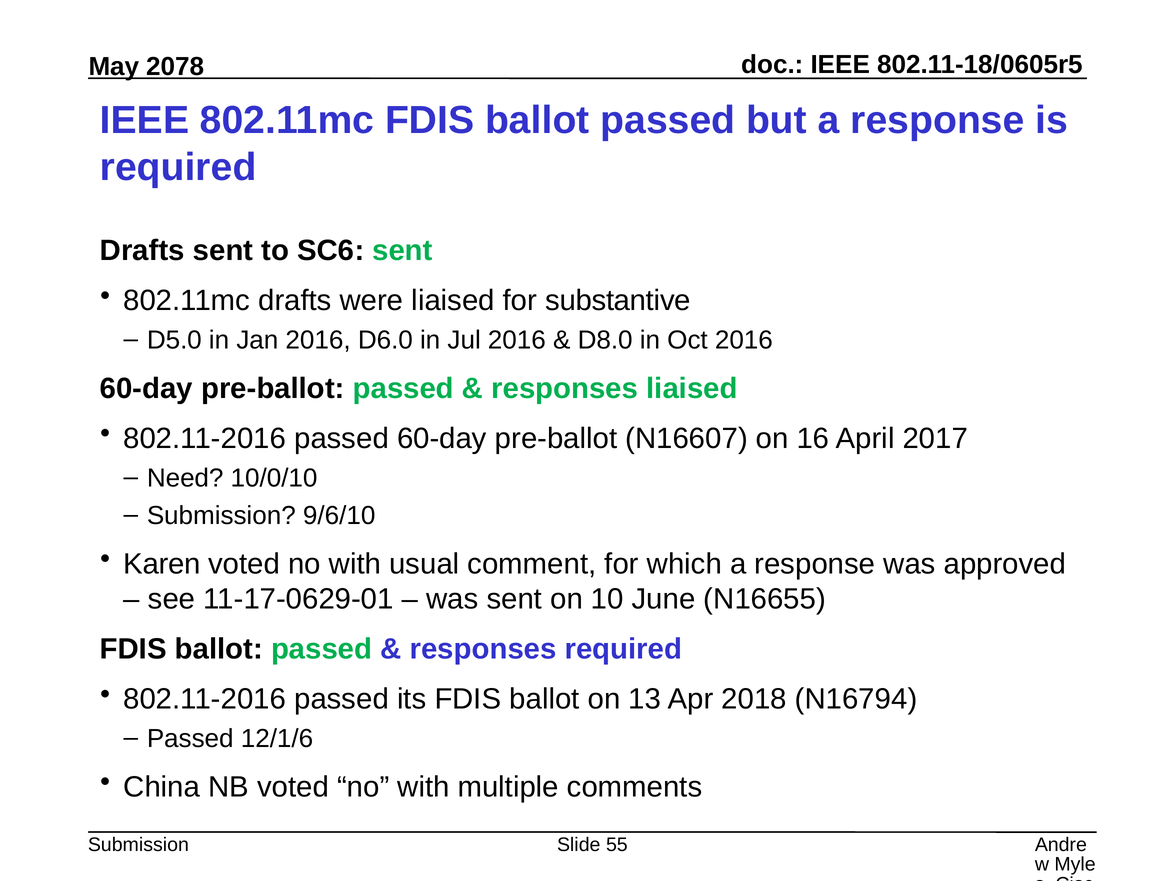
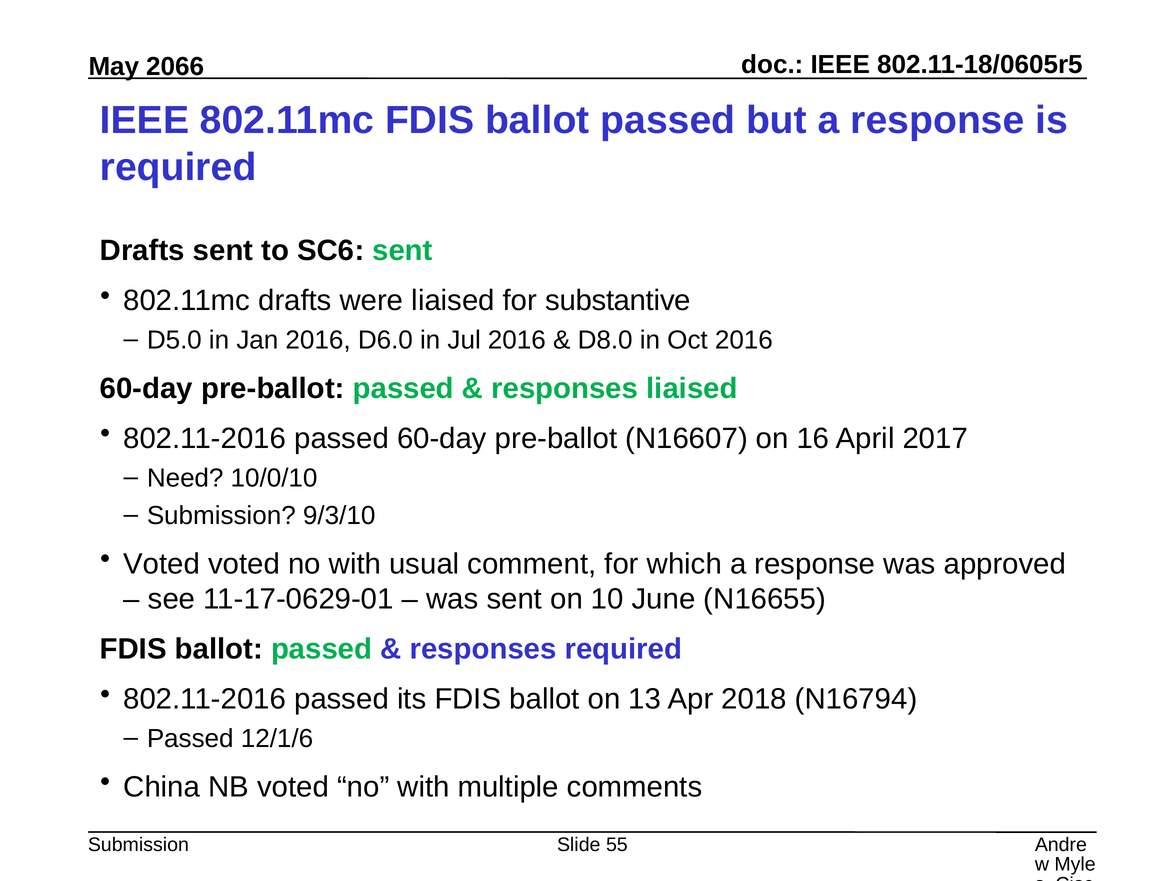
2078: 2078 -> 2066 (175, 67)
9/6/10: 9/6/10 -> 9/3/10 (339, 516)
Karen: Karen -> Voted (162, 564)
